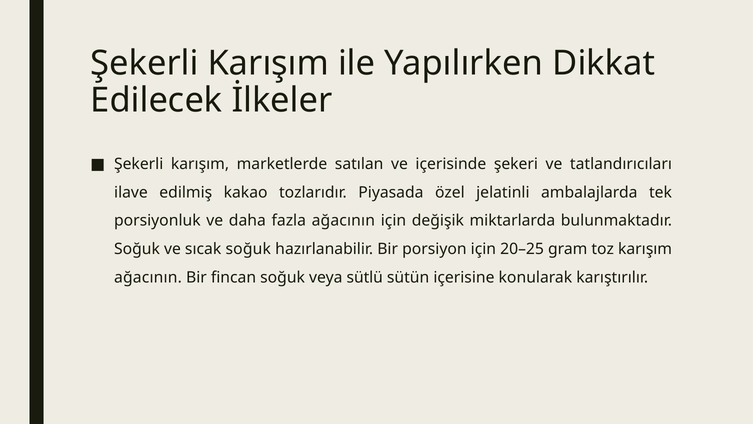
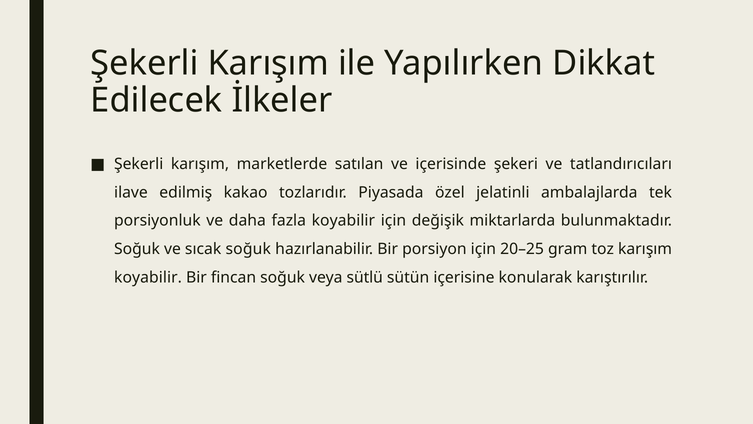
fazla ağacının: ağacının -> koyabilir (343, 221)
ağacının: ağacının -> koyabilir (148, 277)
